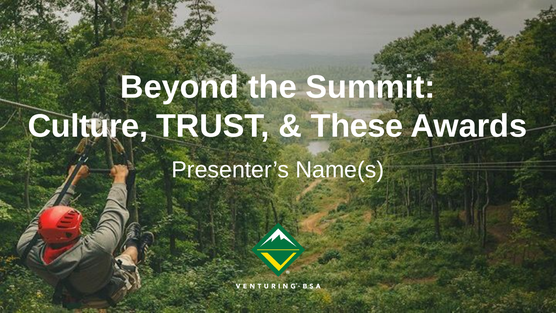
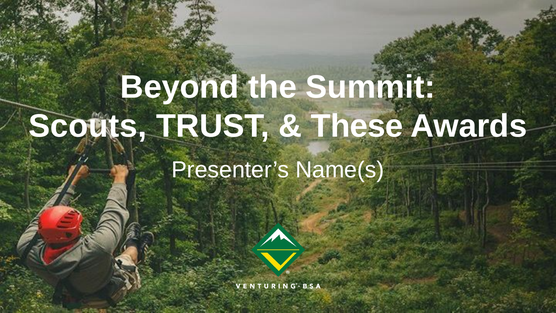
Culture: Culture -> Scouts (88, 126)
